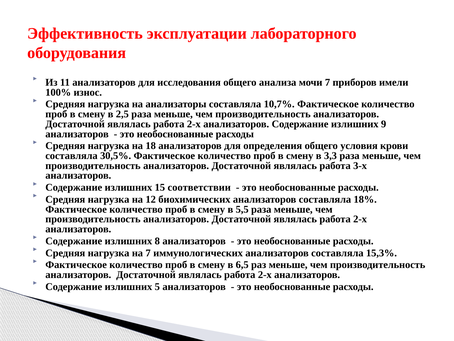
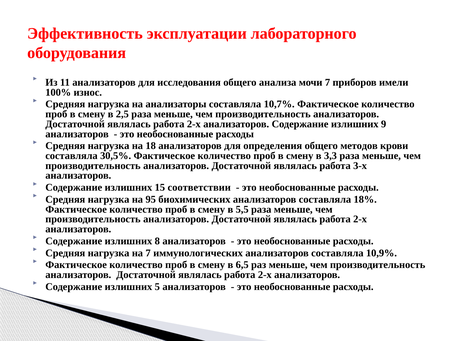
условия: условия -> методов (359, 146)
12: 12 -> 95 (151, 199)
15,3%: 15,3% -> 10,9% (381, 253)
